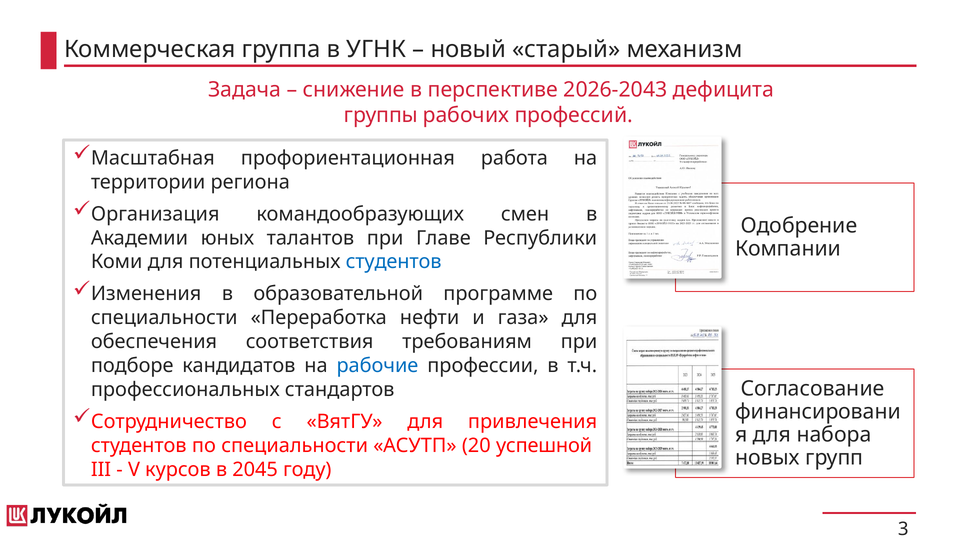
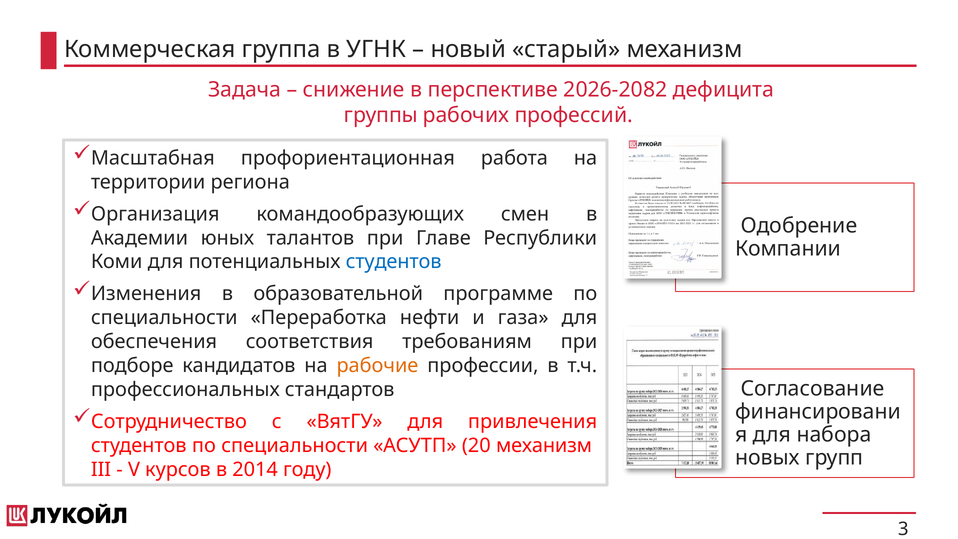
2026-2043: 2026-2043 -> 2026-2082 (615, 90)
рабочие colour: blue -> orange (377, 366)
20 успешной: успешной -> механизм (544, 445)
2045: 2045 -> 2014 (255, 469)
